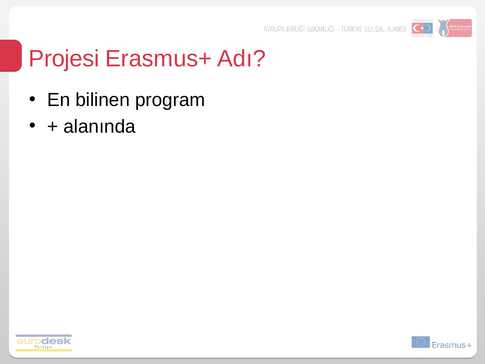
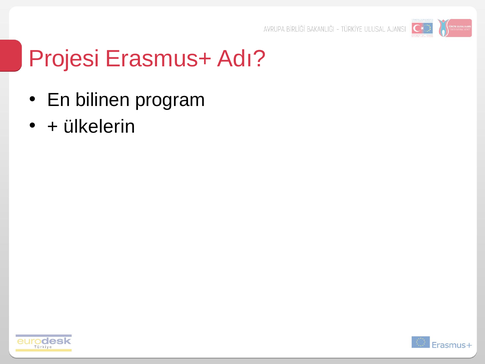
alanında: alanında -> ülkelerin (99, 126)
